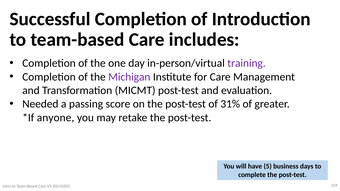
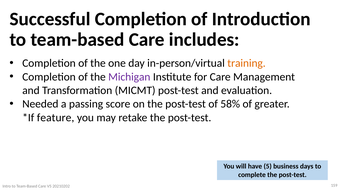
training colour: purple -> orange (247, 63)
31%: 31% -> 58% (230, 104)
anyone: anyone -> feature (56, 118)
